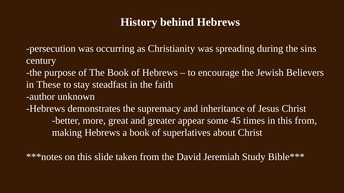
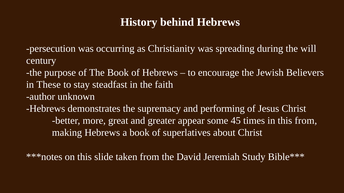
sins: sins -> will (308, 49)
inheritance: inheritance -> performing (223, 109)
